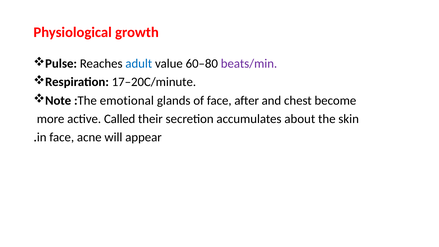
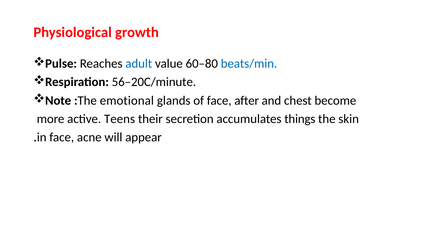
beats/min colour: purple -> blue (249, 64)
17–20C/minute: 17–20C/minute -> 56–20C/minute (154, 82)
Called: Called -> Teens (120, 119)
about: about -> things (300, 119)
